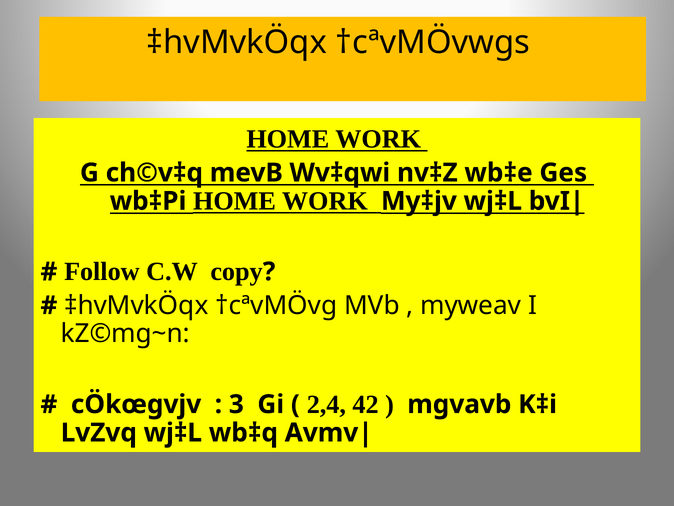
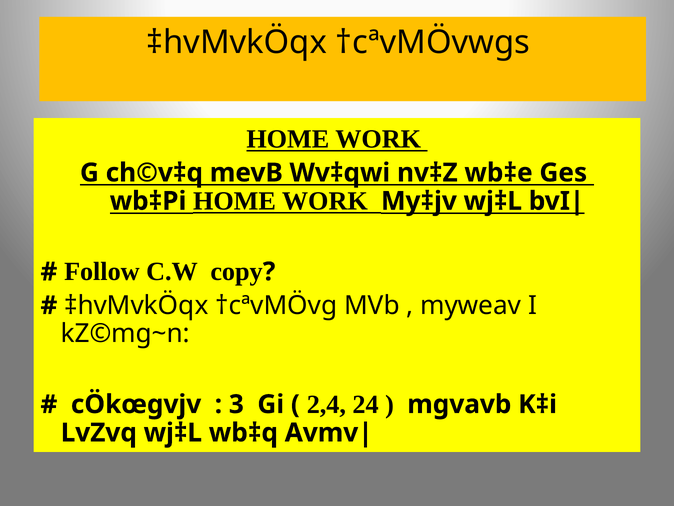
42: 42 -> 24 (366, 404)
